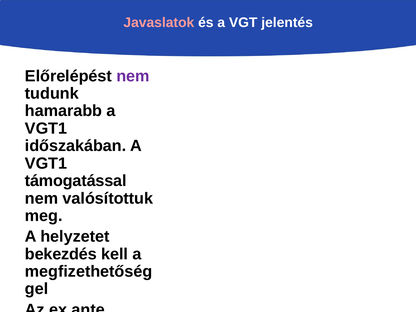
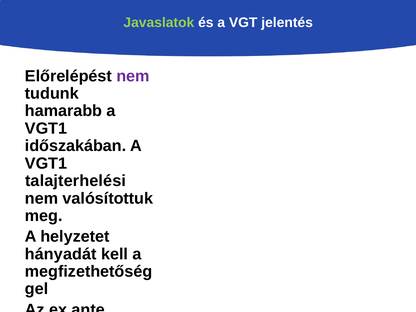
Javaslatok colour: pink -> light green (159, 23)
támogatással: támogatással -> talajterhelési (76, 181)
bekezdés: bekezdés -> hányadát (61, 254)
